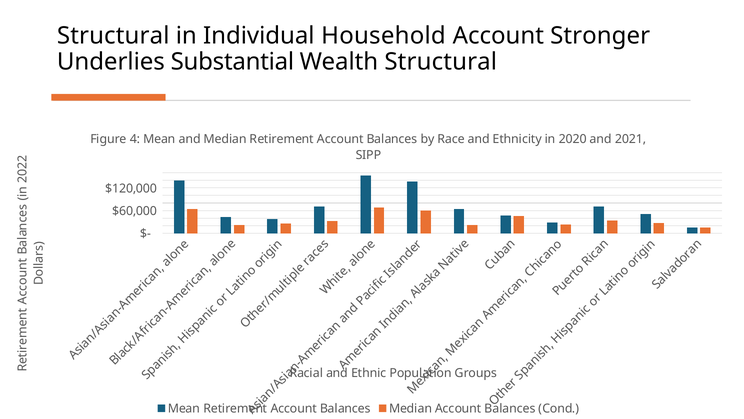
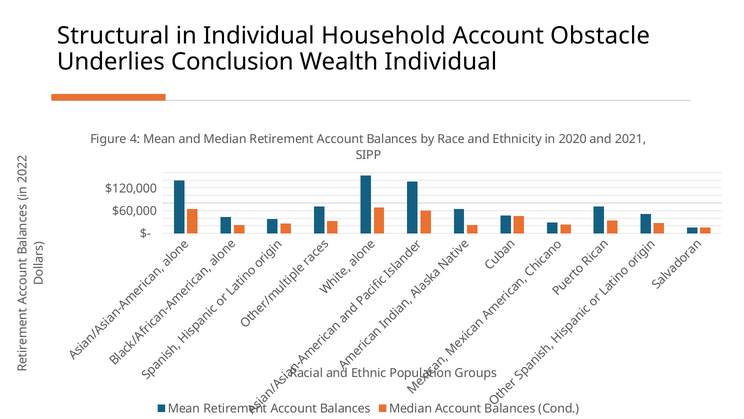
Stronger: Stronger -> Obstacle (600, 36)
Substantial: Substantial -> Conclusion (232, 62)
Wealth Structural: Structural -> Individual (441, 62)
